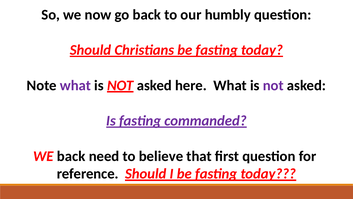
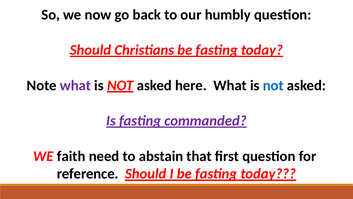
not colour: purple -> blue (273, 85)
WE back: back -> faith (71, 156)
believe: believe -> abstain (161, 156)
